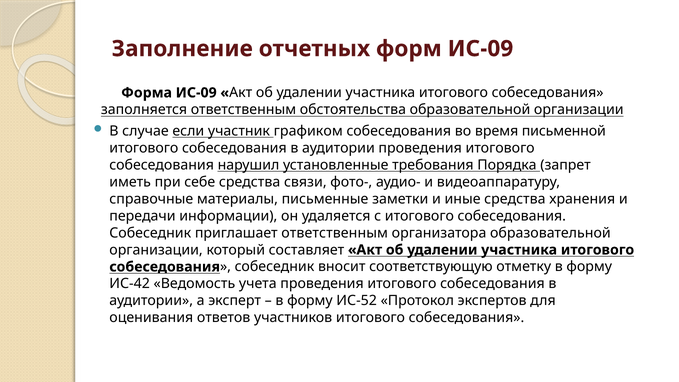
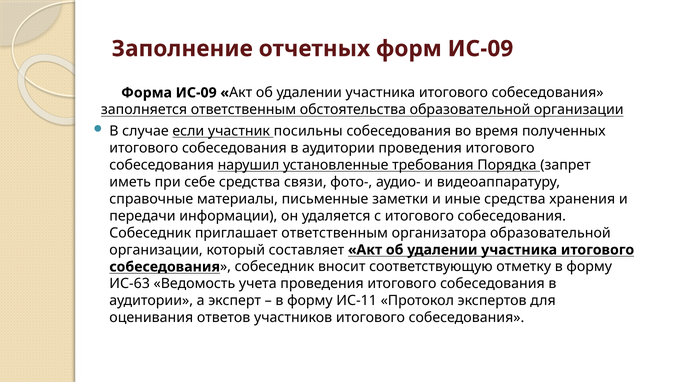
графиком: графиком -> посильны (308, 131)
письменной: письменной -> полученных (564, 131)
ИС-42: ИС-42 -> ИС-63 (130, 284)
ИС-52: ИС-52 -> ИС-11 (357, 301)
